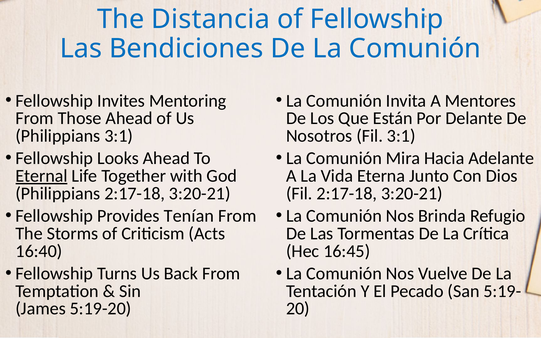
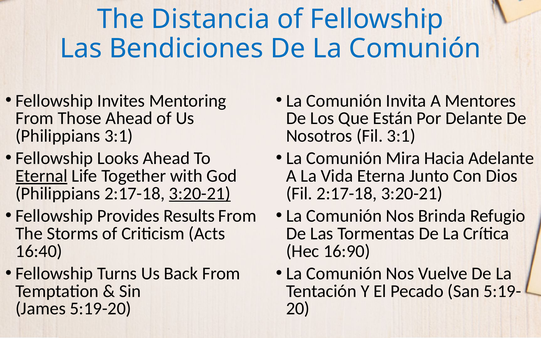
3:20-21 underline: none -> present (200, 193)
Tenían: Tenían -> Results (189, 216)
16:45: 16:45 -> 16:90 (347, 251)
